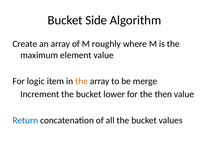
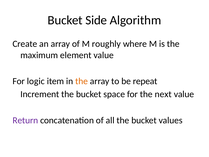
merge: merge -> repeat (145, 81)
lower: lower -> space (114, 94)
then: then -> next (163, 94)
Return colour: blue -> purple (25, 120)
